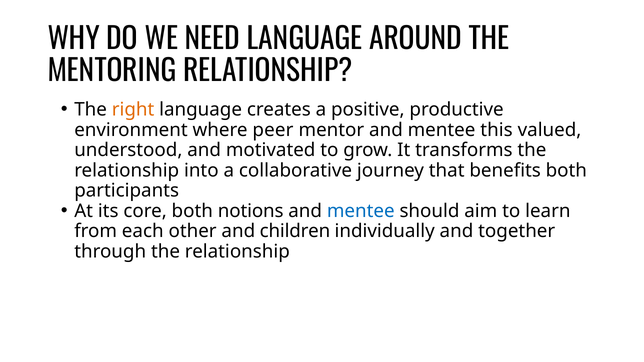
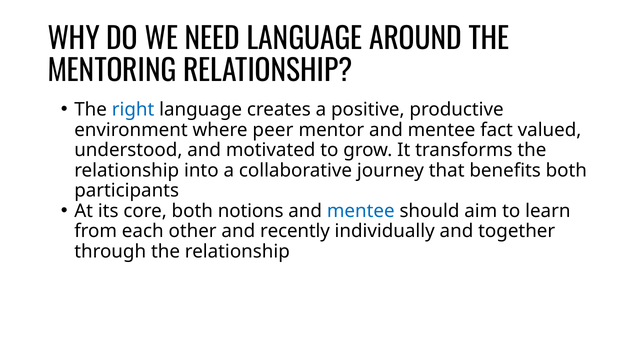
right colour: orange -> blue (133, 110)
this: this -> fact (497, 130)
children: children -> recently (295, 231)
